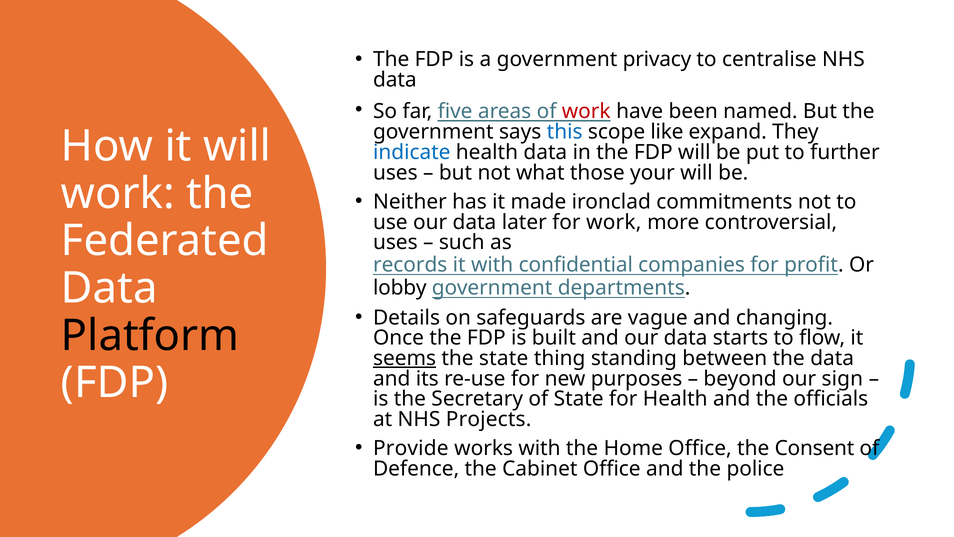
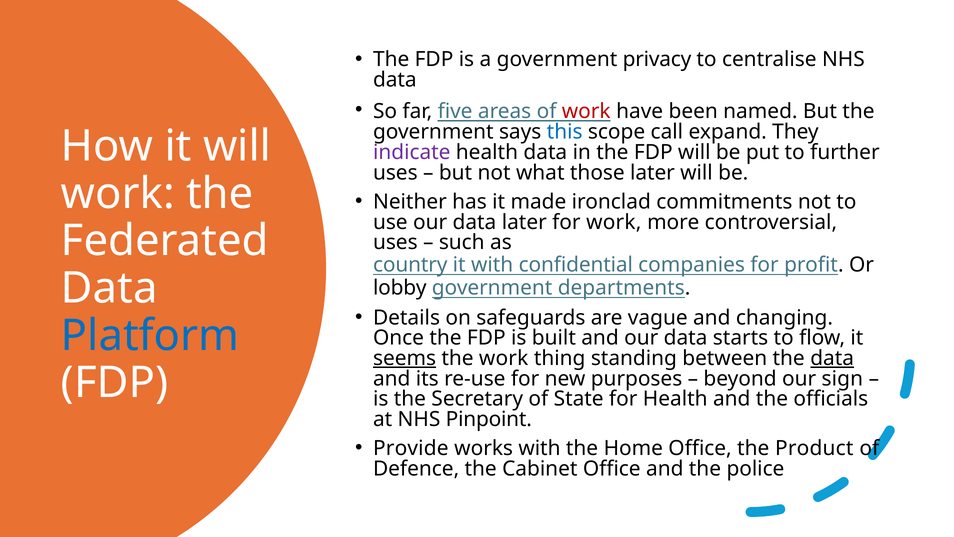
like: like -> call (667, 132)
indicate colour: blue -> purple (412, 152)
those your: your -> later (652, 173)
records: records -> country (410, 265)
Platform colour: black -> blue (150, 335)
the state: state -> work (504, 358)
data underline: none -> present (832, 358)
Projects: Projects -> Pinpoint (489, 419)
Consent: Consent -> Product (814, 448)
